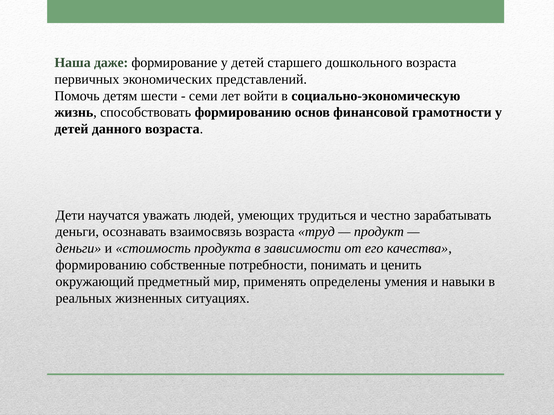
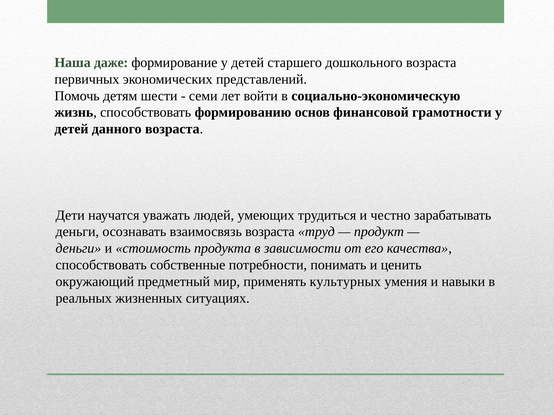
формированию: формированию -> способствовать (101, 265)
определены: определены -> культурных (345, 282)
